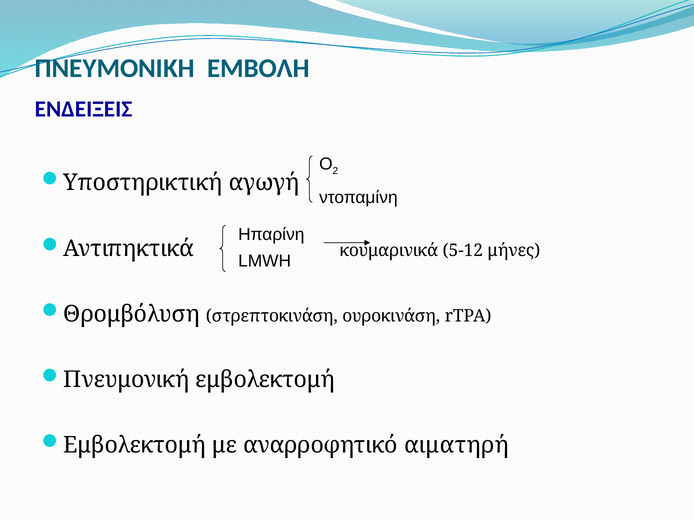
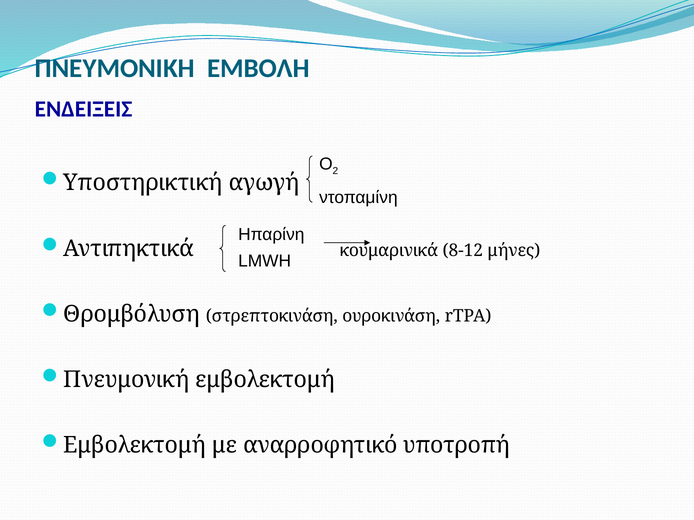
5-12: 5-12 -> 8-12 (463, 251)
αιματηρή: αιματηρή -> υποτροπή (457, 446)
